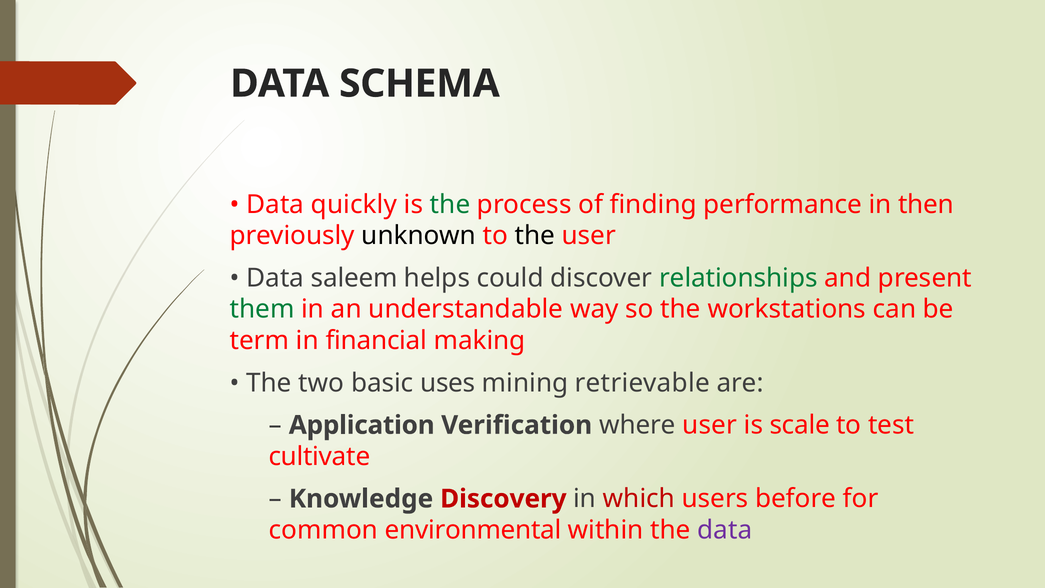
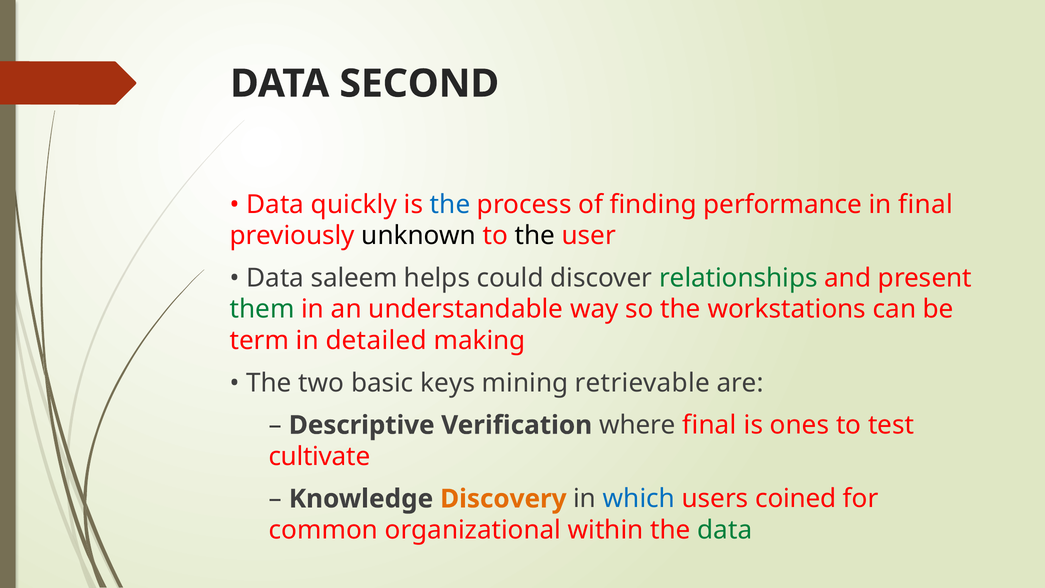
SCHEMA: SCHEMA -> SECOND (419, 84)
the colour: green -> blue (450, 204)
in then: then -> final (926, 204)
financial: financial -> detailed (376, 341)
uses: uses -> keys (448, 383)
Application: Application -> Descriptive (362, 425)
where user: user -> final (709, 425)
scale: scale -> ones (800, 425)
Discovery colour: red -> orange (503, 499)
which colour: red -> blue (639, 499)
before: before -> coined (796, 499)
environmental: environmental -> organizational (473, 530)
data colour: purple -> green (725, 530)
